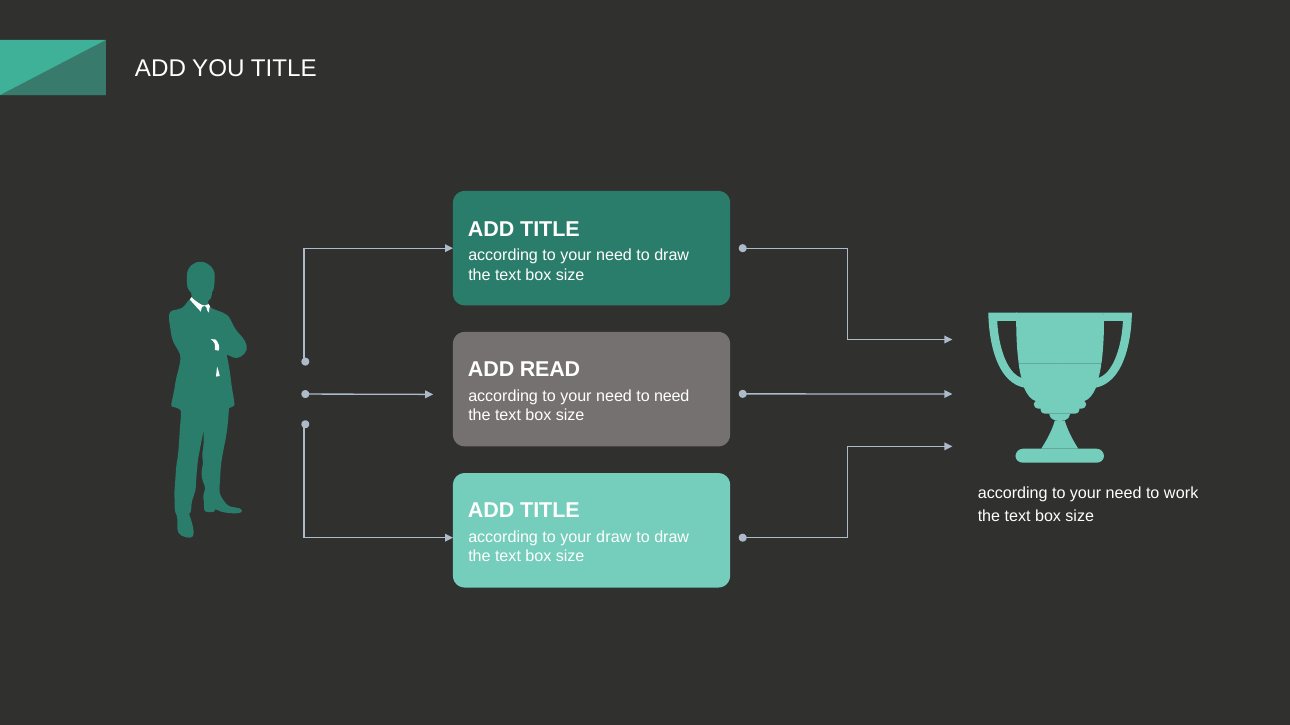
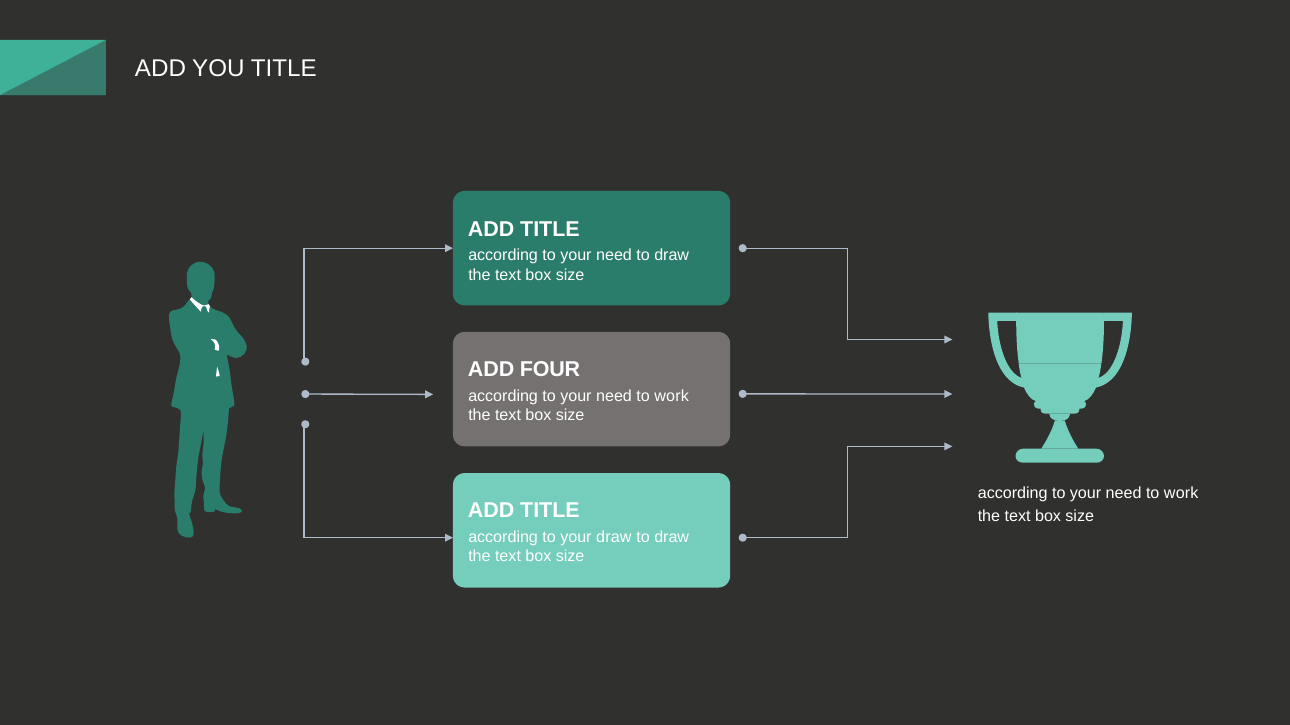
READ: READ -> FOUR (550, 370)
need: need -> work (672, 396)
